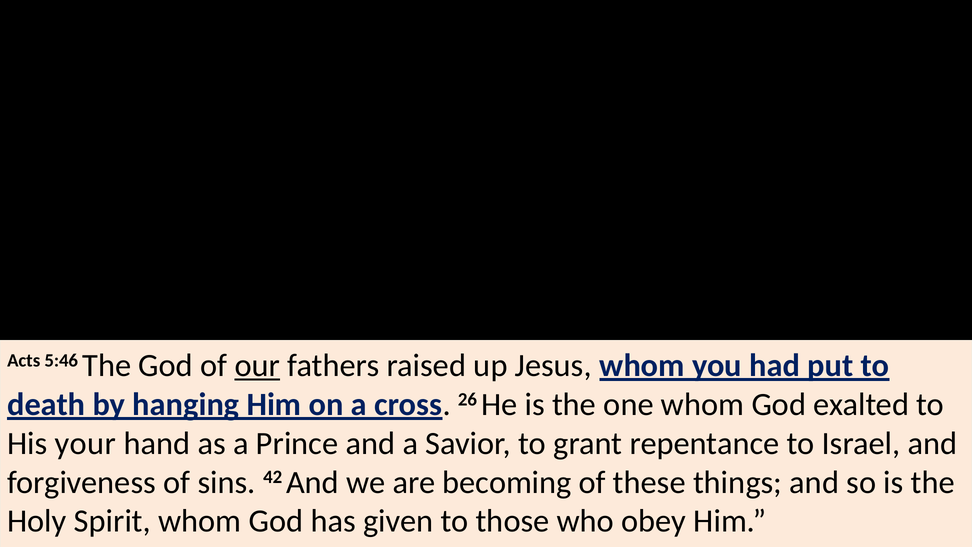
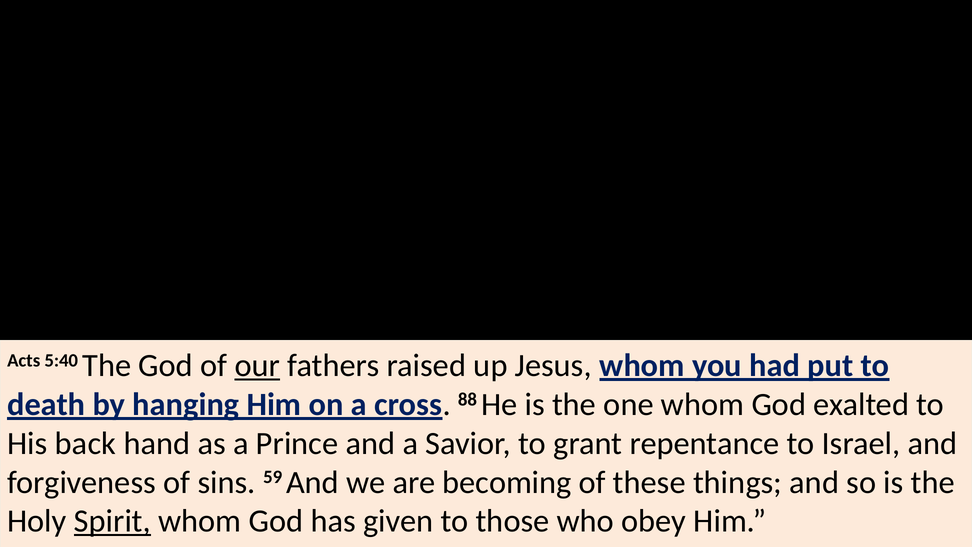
5:46: 5:46 -> 5:40 (61, 360)
26: 26 -> 88 (467, 399)
your: your -> back (85, 443)
42: 42 -> 59 (273, 477)
Spirit underline: none -> present (112, 521)
